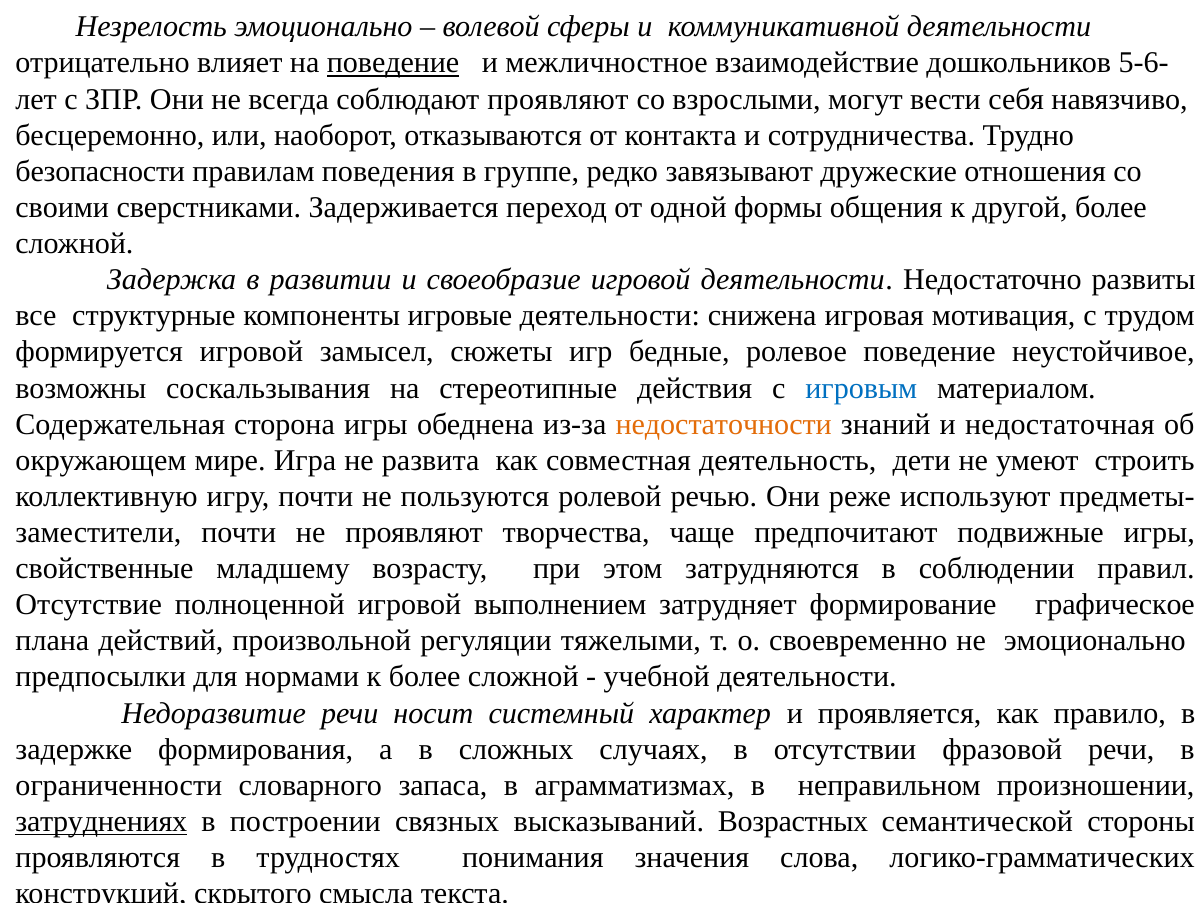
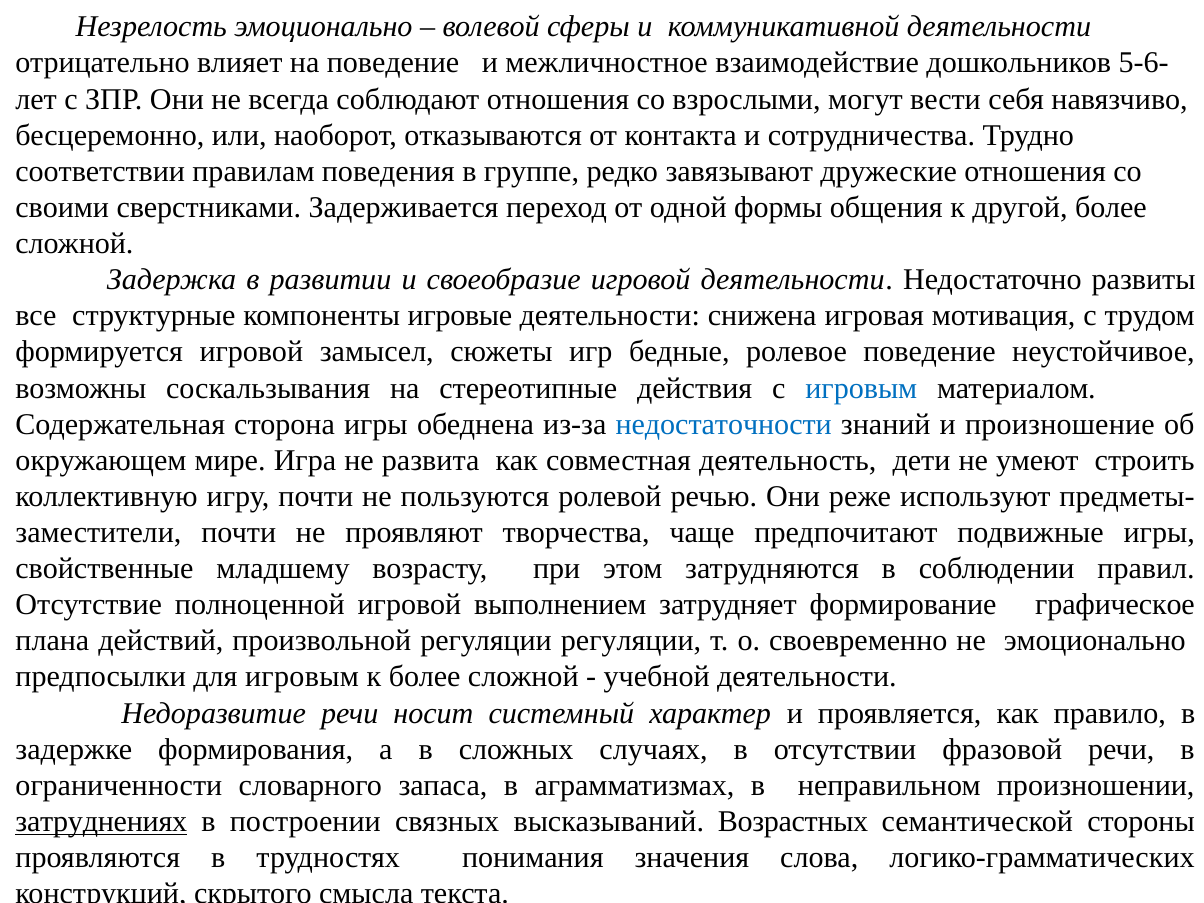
поведение underline: present -> none (393, 63)
соблюдают проявляют: проявляют -> отношения (558, 99)
безопасности: безопасности -> соответствии (100, 171)
недостаточности colour: orange -> blue (724, 424)
недостаточная: недостаточная -> произношение (1060, 424)
регуляции тяжелыми: тяжелыми -> регуляции (631, 641)
для нормами: нормами -> игровым (302, 677)
